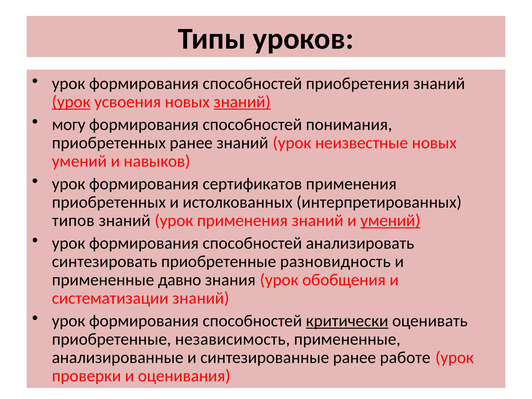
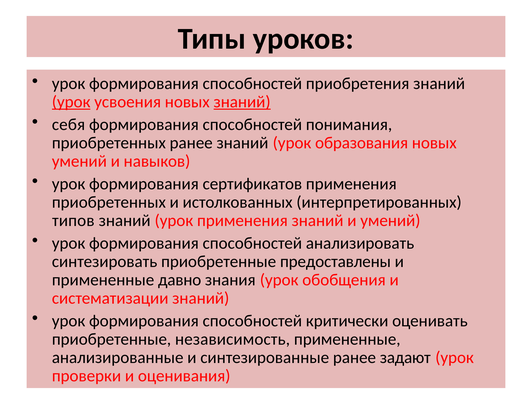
могу: могу -> себя (69, 125)
неизвестные: неизвестные -> образования (362, 143)
умений underline: present -> none (390, 221)
разновидность: разновидность -> предоставлены (335, 262)
критически underline: present -> none (347, 321)
работе: работе -> задают (405, 358)
